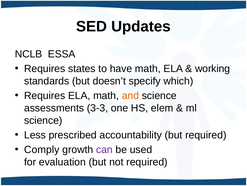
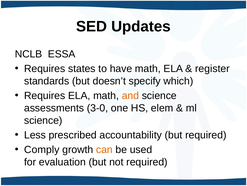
working: working -> register (212, 68)
3-3: 3-3 -> 3-0 (98, 108)
can colour: purple -> orange (104, 149)
